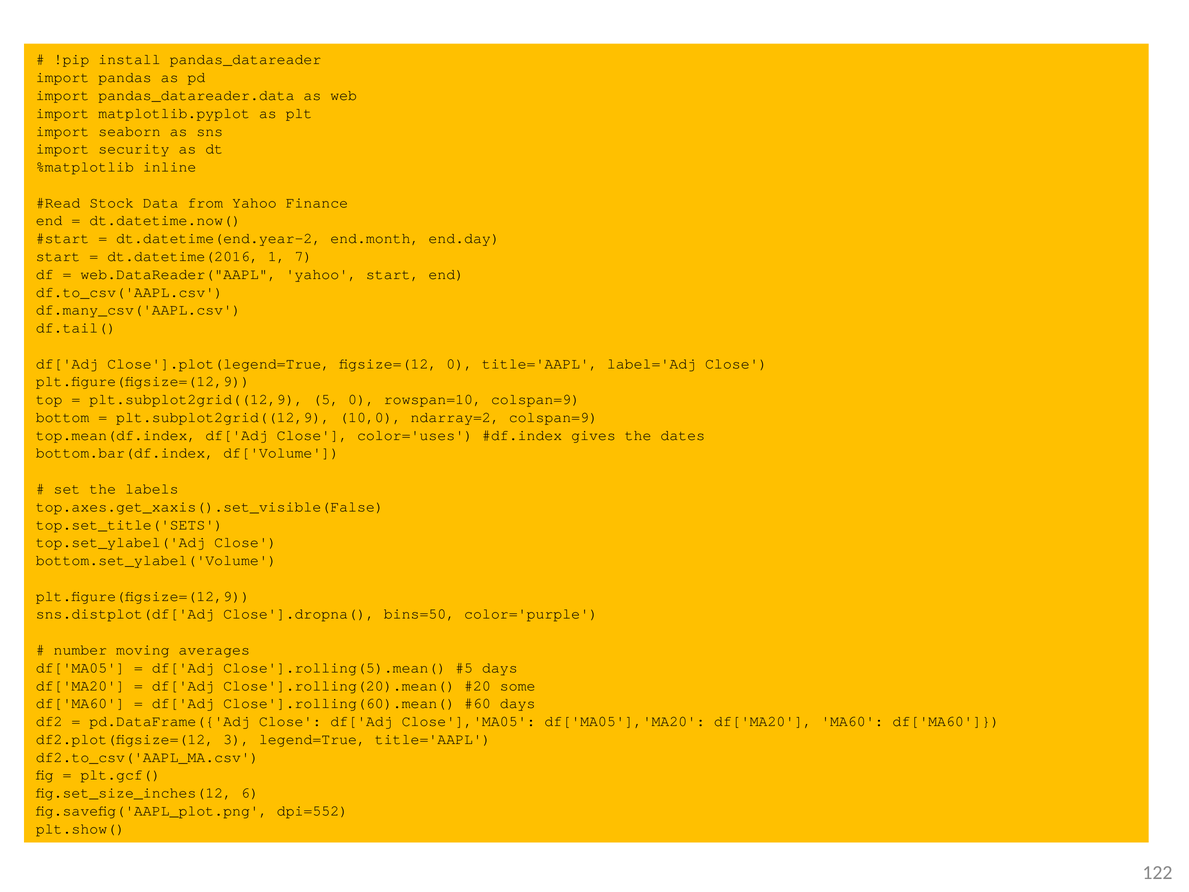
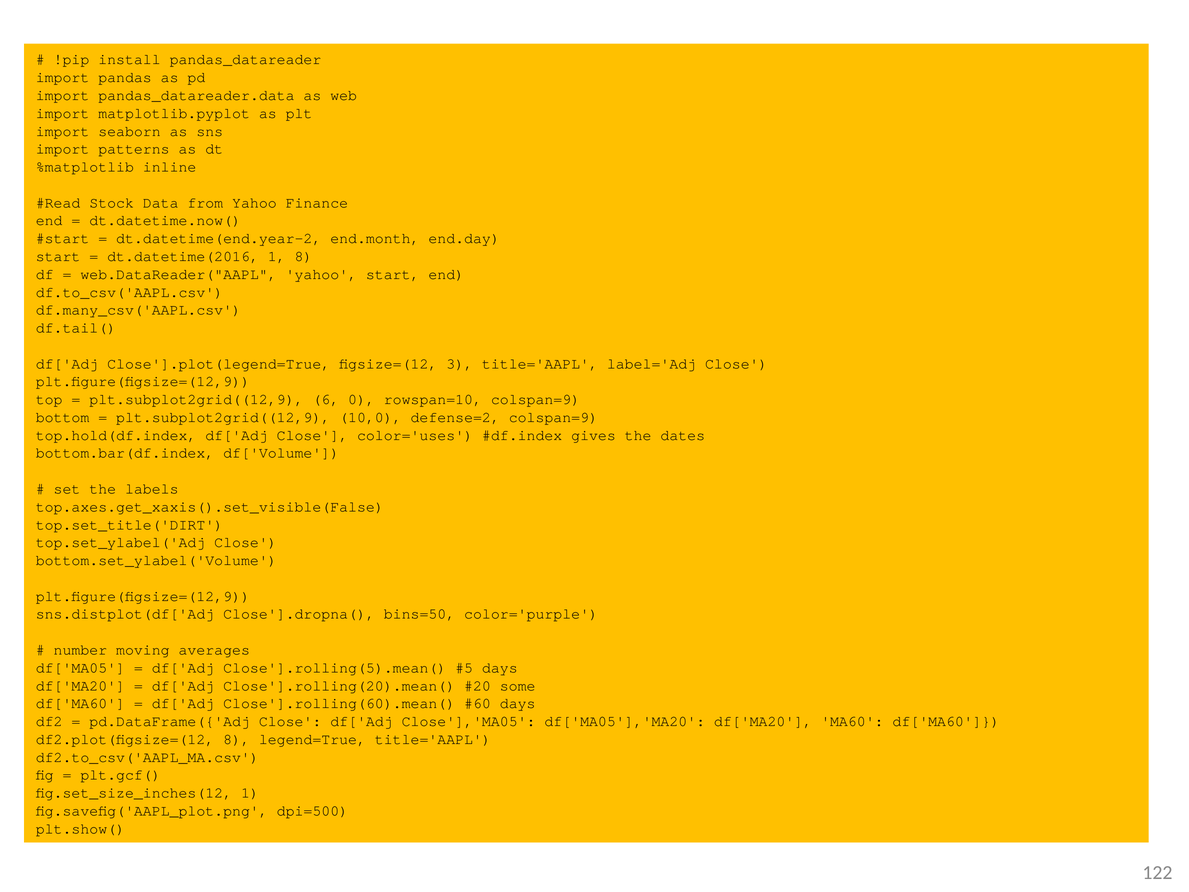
security: security -> patterns (134, 149)
1 7: 7 -> 8 (304, 256)
figsize=(12 0: 0 -> 3 (460, 364)
5: 5 -> 6 (326, 399)
ndarray=2: ndarray=2 -> defense=2 (455, 417)
top.mean(df.index: top.mean(df.index -> top.hold(df.index (116, 435)
top.set_title('SETS: top.set_title('SETS -> top.set_title('DIRT (129, 524)
df2.plot(figsize=(12 3: 3 -> 8 (237, 739)
fig.set_size_inches(12 6: 6 -> 1 (250, 793)
dpi=552: dpi=552 -> dpi=500 (312, 811)
